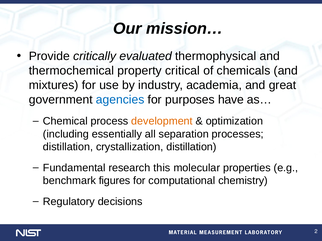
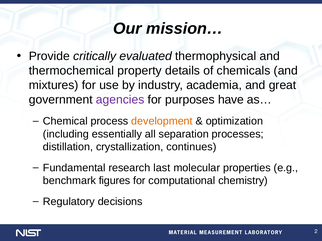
critical: critical -> details (183, 71)
agencies colour: blue -> purple (120, 100)
crystallization distillation: distillation -> continues (191, 147)
this: this -> last (162, 168)
